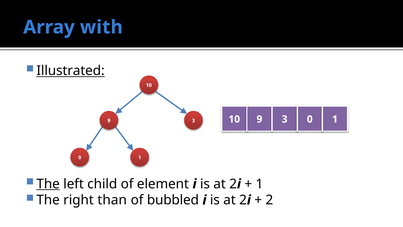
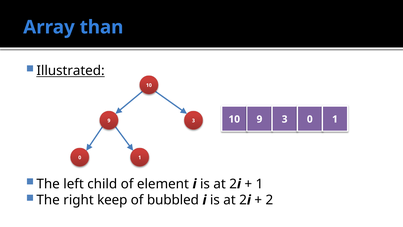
with: with -> than (102, 27)
The underline: present -> none (48, 184)
than: than -> keep (112, 200)
